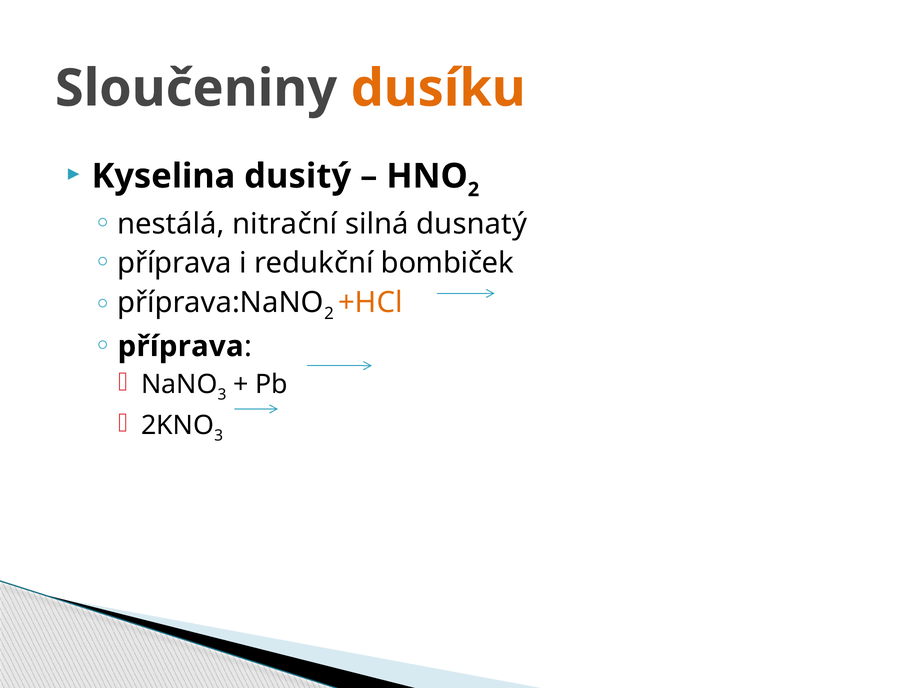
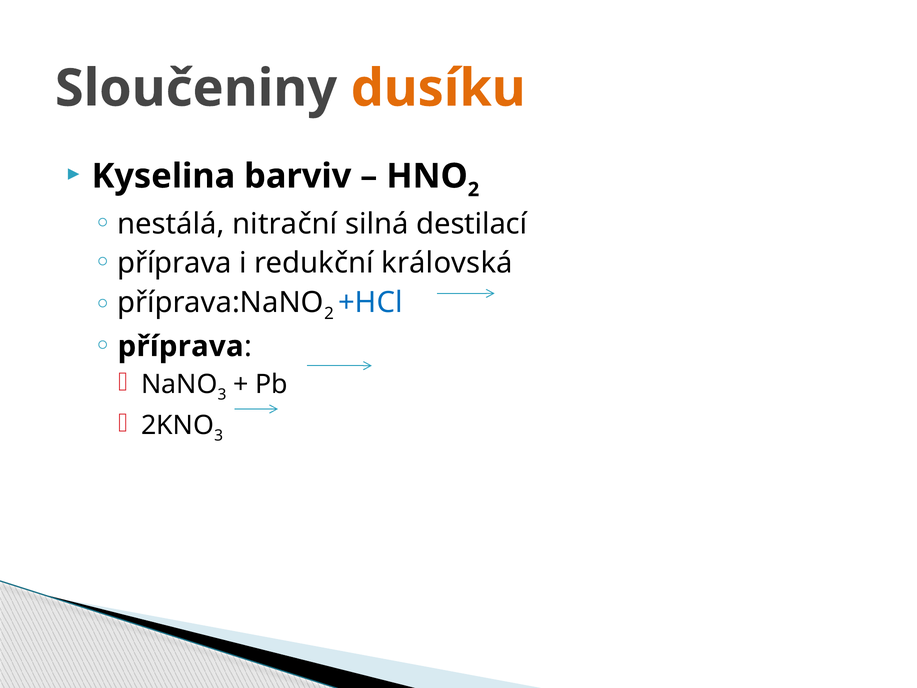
dusitý: dusitý -> barviv (298, 176)
dusnatý: dusnatý -> destilací (472, 224)
bombiček: bombiček -> královská (447, 263)
+HCl colour: orange -> blue (370, 302)
